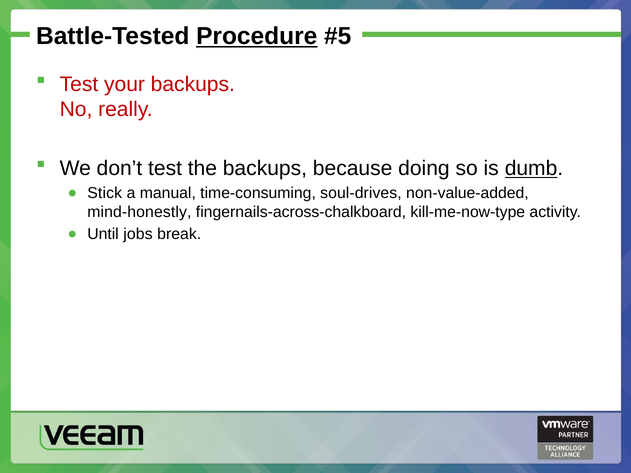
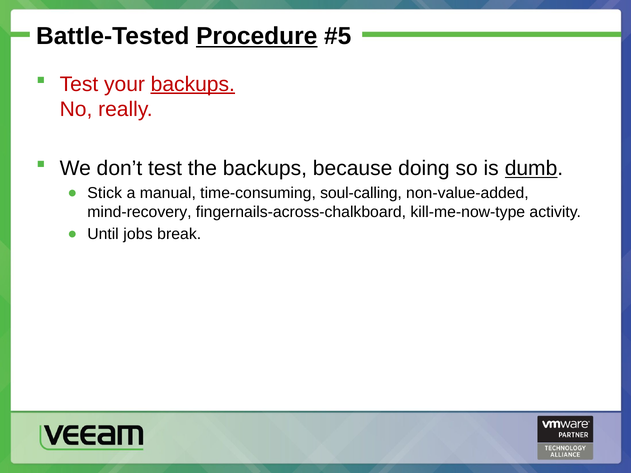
backups underline: none -> present (193, 84)
soul-drives: soul-drives -> soul-calling (361, 193)
mind-honestly: mind-honestly -> mind-recovery (139, 212)
